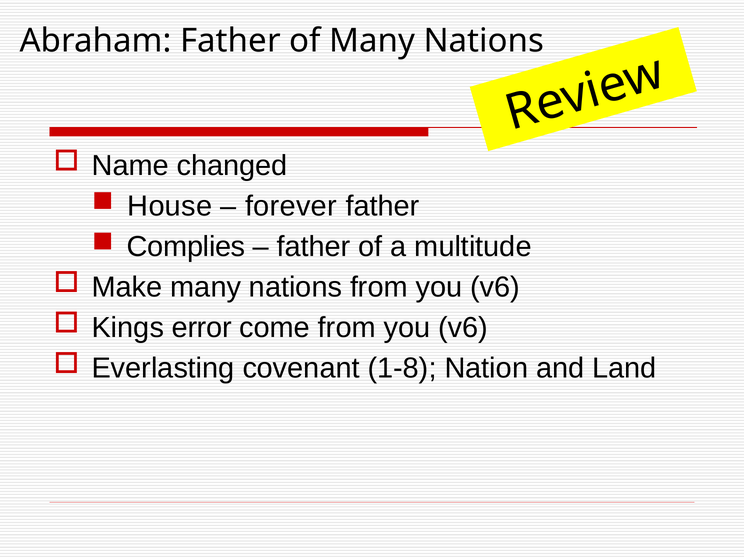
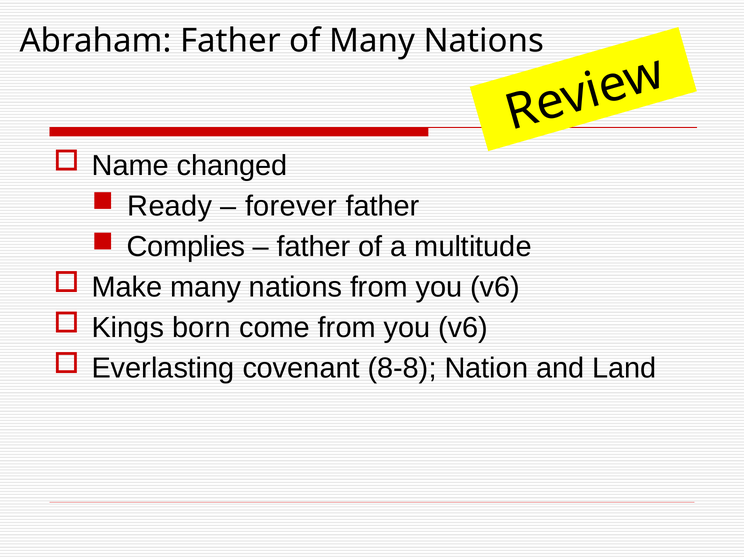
House: House -> Ready (170, 206)
error: error -> born (202, 328)
1-8: 1-8 -> 8-8 (402, 368)
